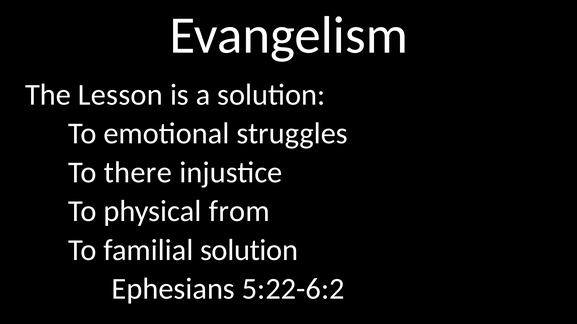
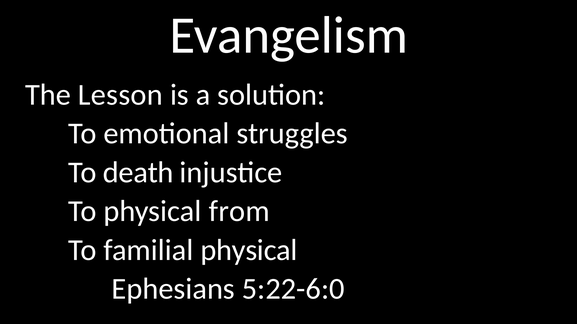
there: there -> death (138, 173)
familial solution: solution -> physical (249, 251)
5:22-6:2: 5:22-6:2 -> 5:22-6:0 (293, 289)
